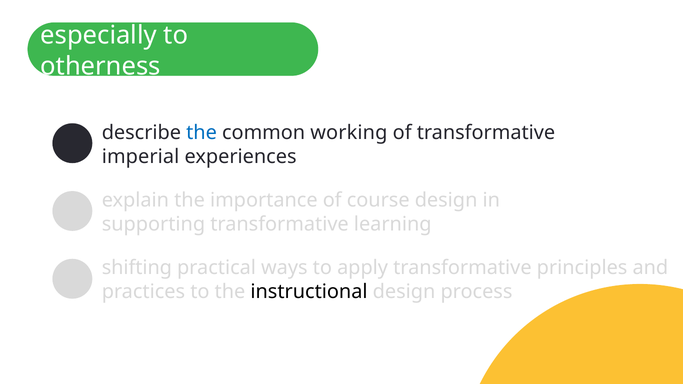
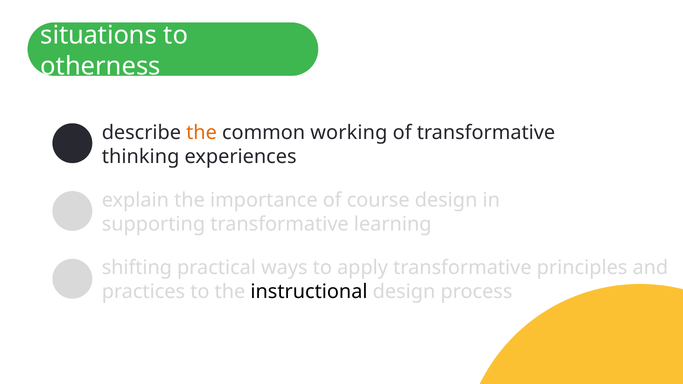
especially: especially -> situations (99, 36)
the colour: blue -> orange (202, 133)
imperial: imperial -> thinking (141, 157)
